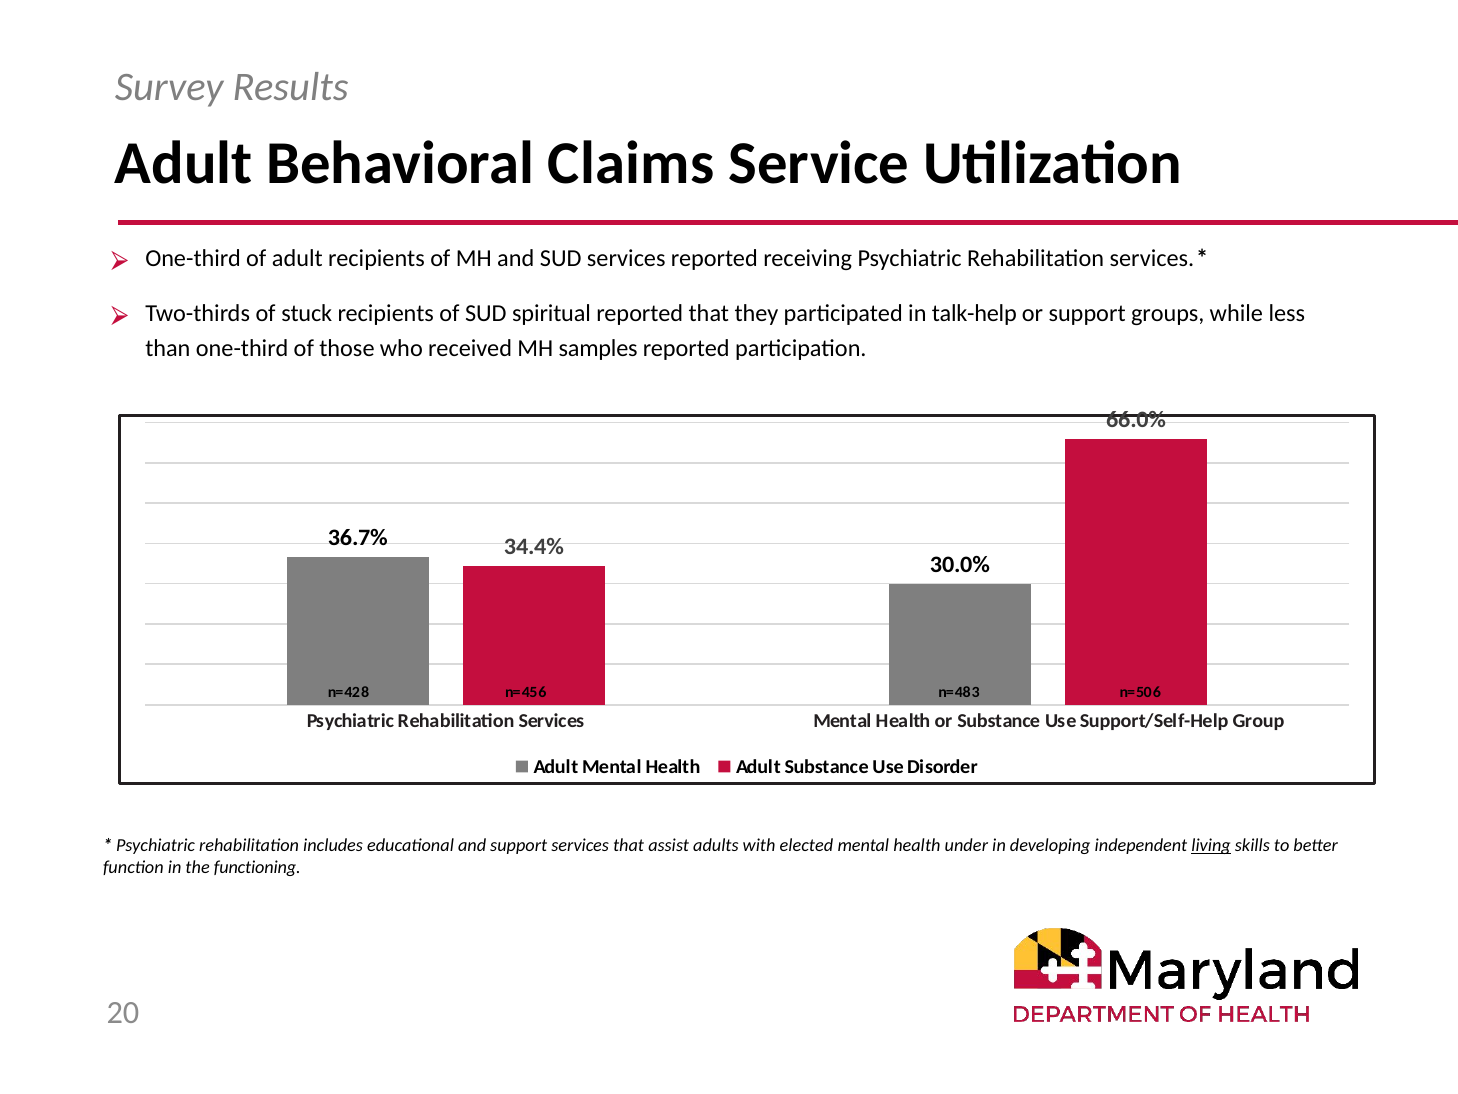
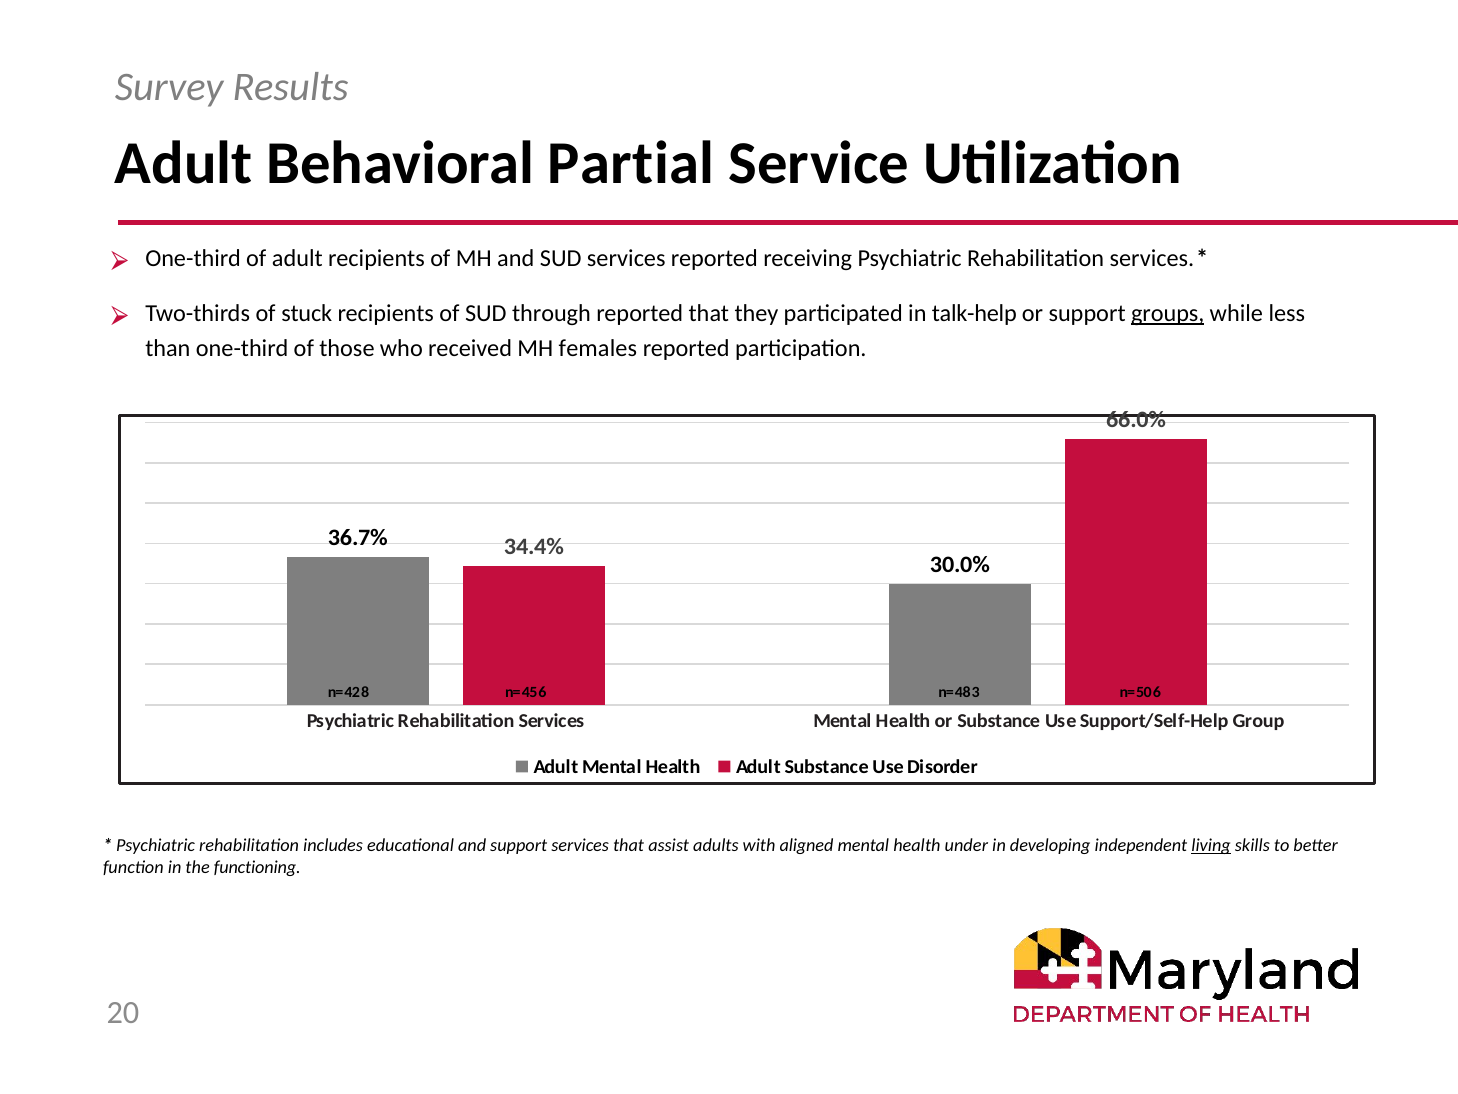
Claims: Claims -> Partial (631, 163)
spiritual: spiritual -> through (551, 313)
groups underline: none -> present (1168, 313)
samples: samples -> females (598, 348)
elected: elected -> aligned (807, 845)
